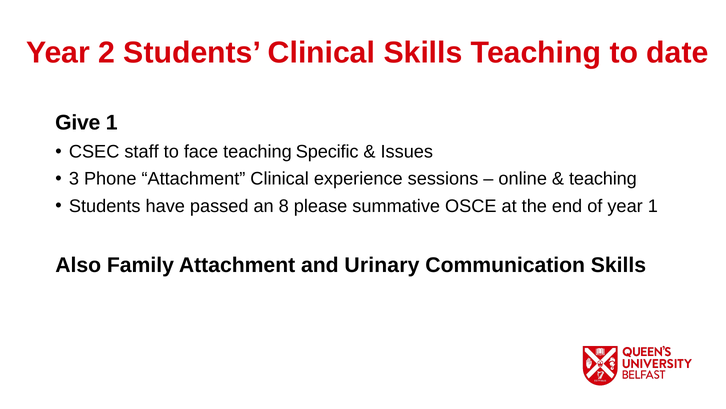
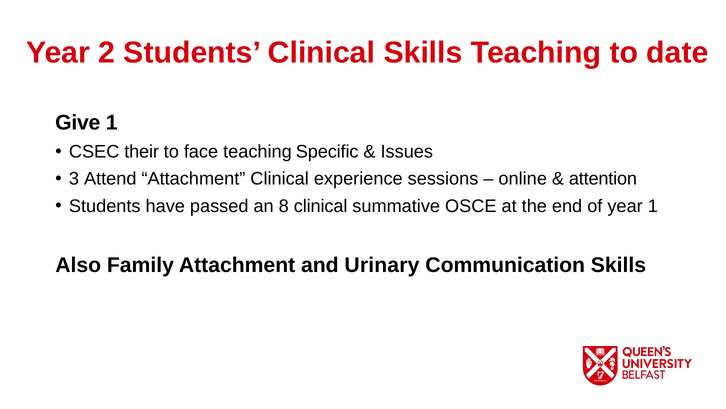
staff: staff -> their (142, 152)
Phone: Phone -> Attend (110, 179)
teaching: teaching -> attention (603, 179)
8 please: please -> clinical (321, 206)
